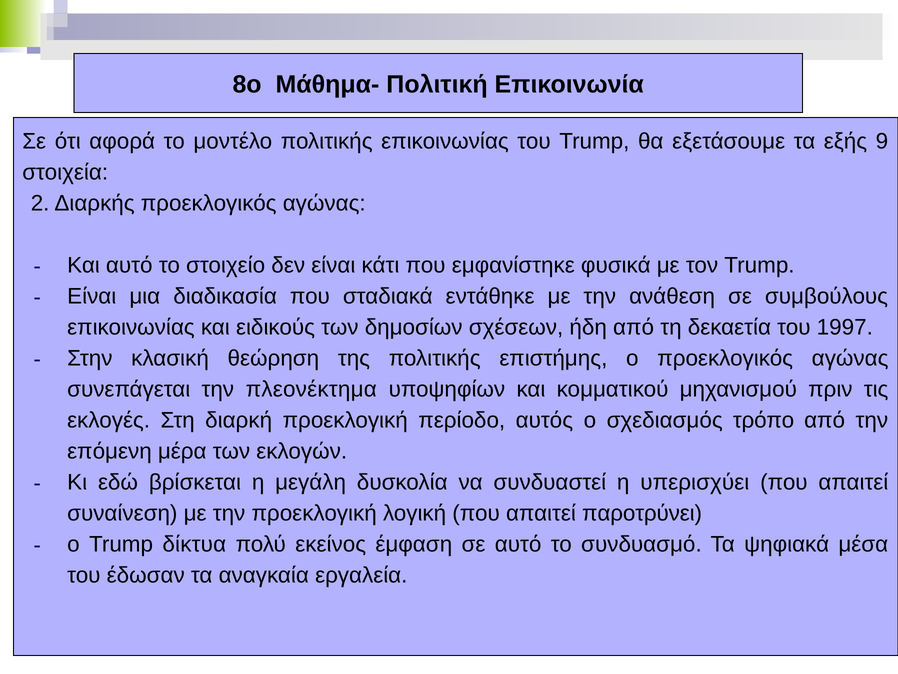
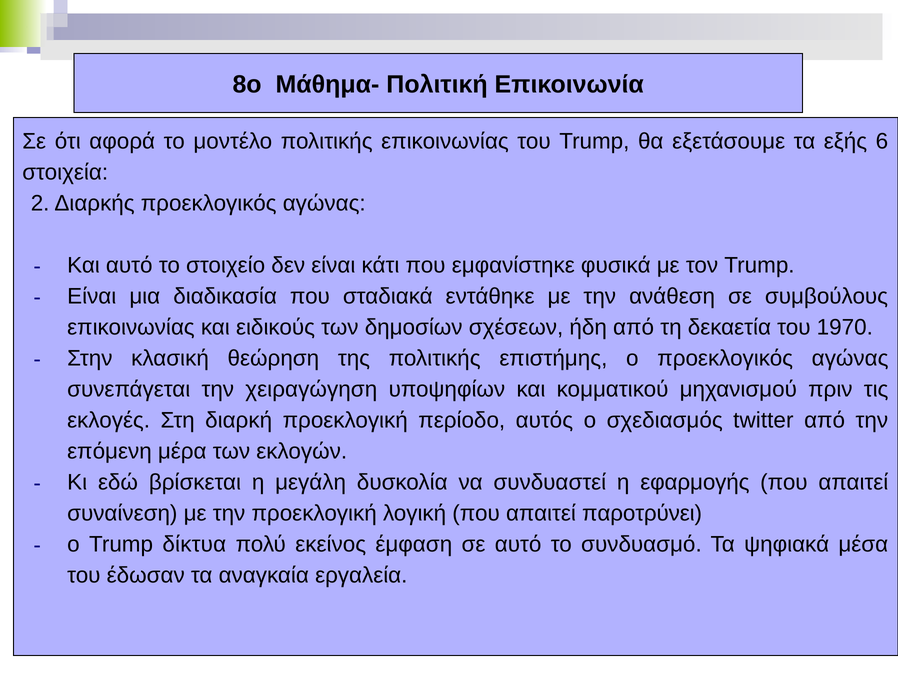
9: 9 -> 6 (882, 141)
1997: 1997 -> 1970 (845, 327)
πλεονέκτημα: πλεονέκτημα -> χειραγώγηση (311, 389)
τρόπο: τρόπο -> twitter (763, 420)
υπερισχύει: υπερισχύει -> εφαρμογής (695, 482)
